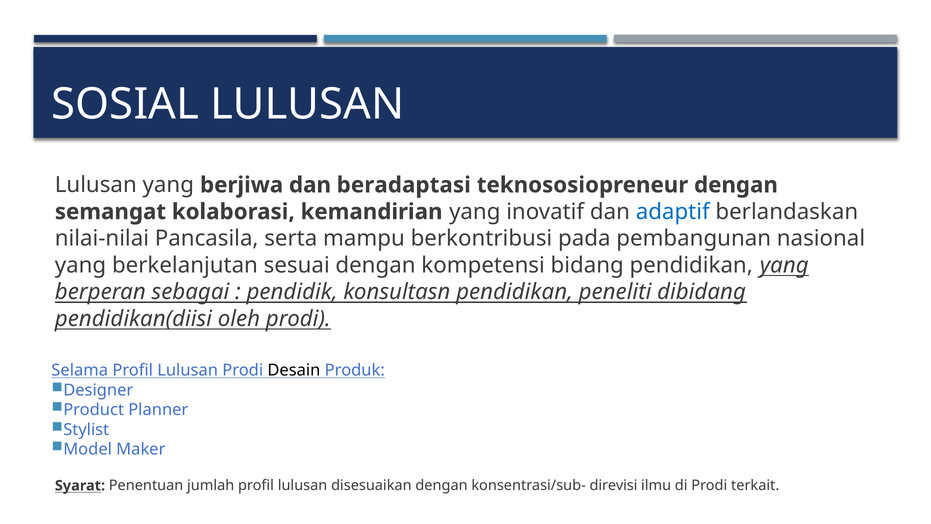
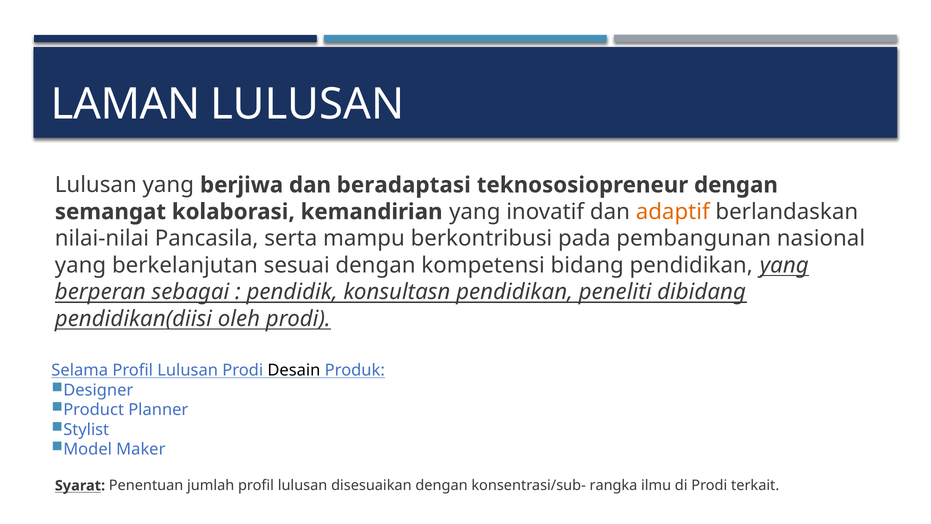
SOSIAL: SOSIAL -> LAMAN (125, 104)
adaptif colour: blue -> orange (673, 212)
direvisi: direvisi -> rangka (613, 485)
